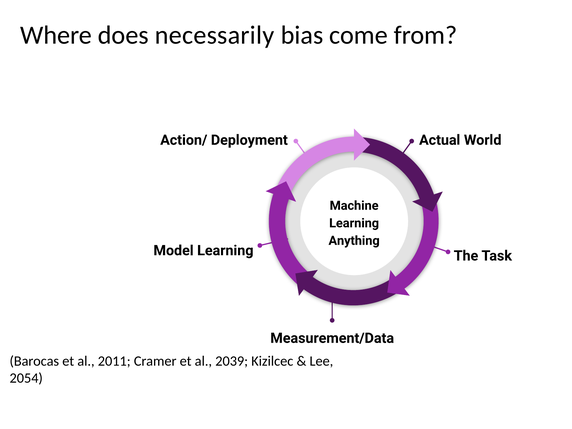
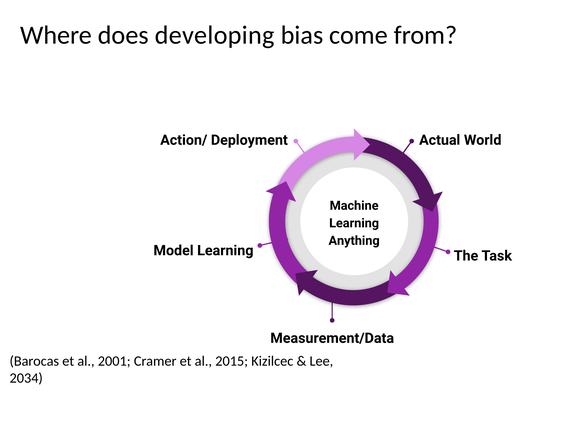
necessarily: necessarily -> developing (215, 35)
2011: 2011 -> 2001 (114, 361)
2039: 2039 -> 2015 (232, 361)
2054: 2054 -> 2034 (26, 378)
